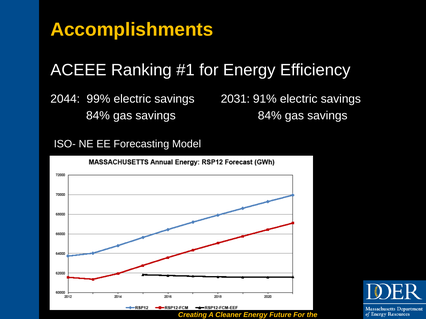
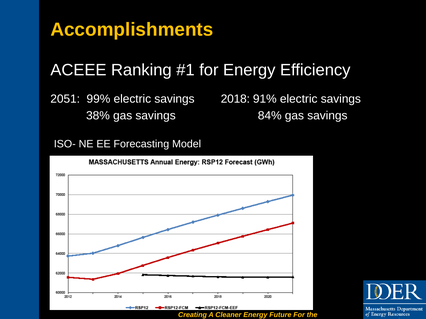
2044: 2044 -> 2051 (65, 99)
2031: 2031 -> 2018 (235, 99)
84%: 84% -> 38% (98, 116)
